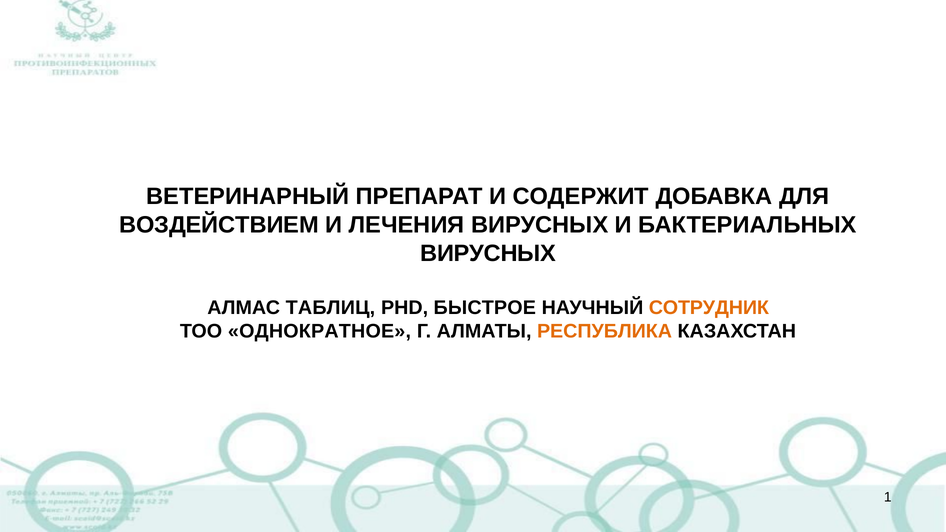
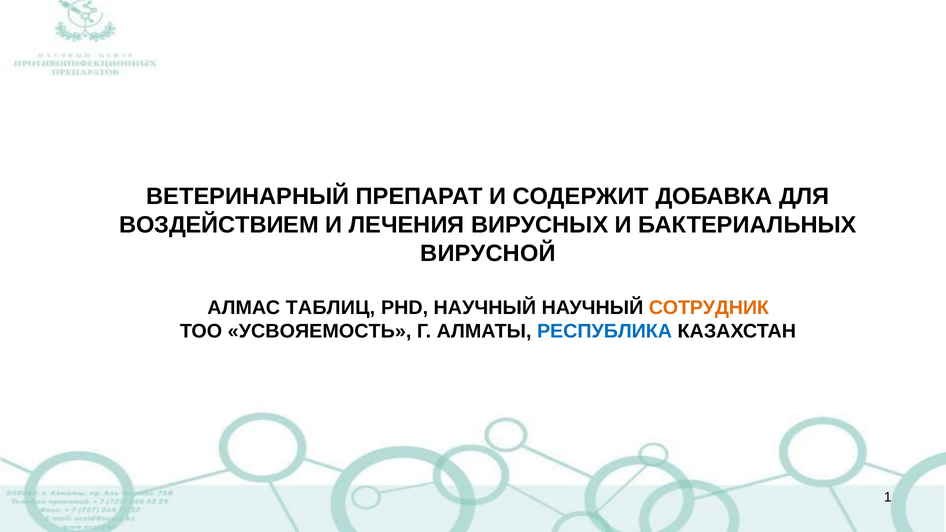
ВИРУСНЫХ: ВИРУСНЫХ -> ВИРУСНОЙ (488, 253)
PHD БЫСТРОЕ: БЫСТРОЕ -> НАУЧНЫЙ (485, 308)
ОДНОКРАТНОЕ: ОДНОКРАТНОЕ -> УСВОЯЕМОСТЬ (320, 331)
РЕСПУБЛИКА colour: orange -> blue (605, 331)
